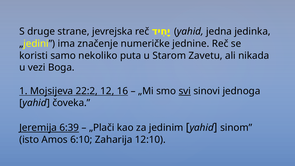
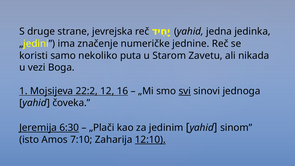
6:39: 6:39 -> 6:30 (69, 128)
6:10: 6:10 -> 7:10 (81, 140)
12:10 underline: none -> present (150, 140)
